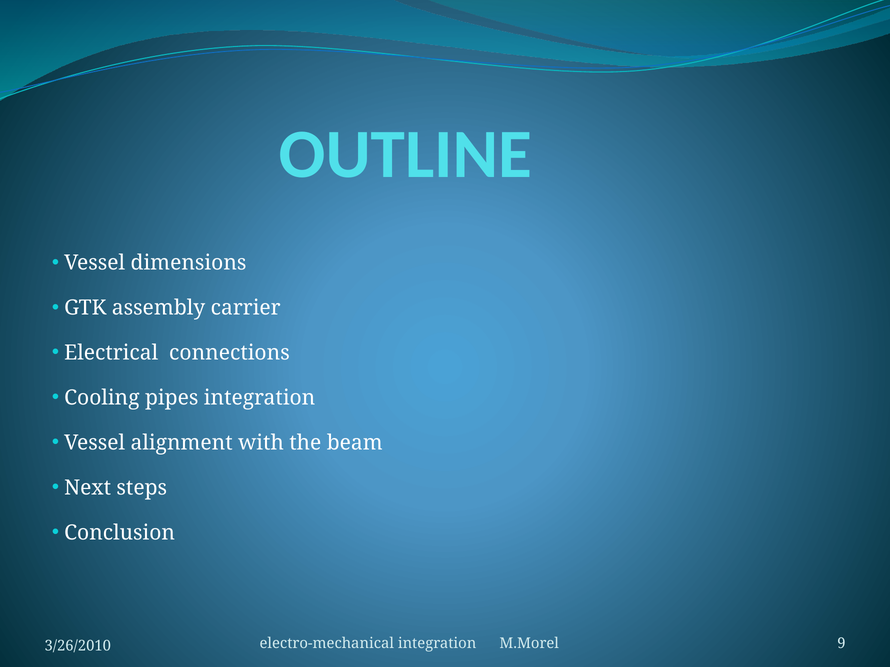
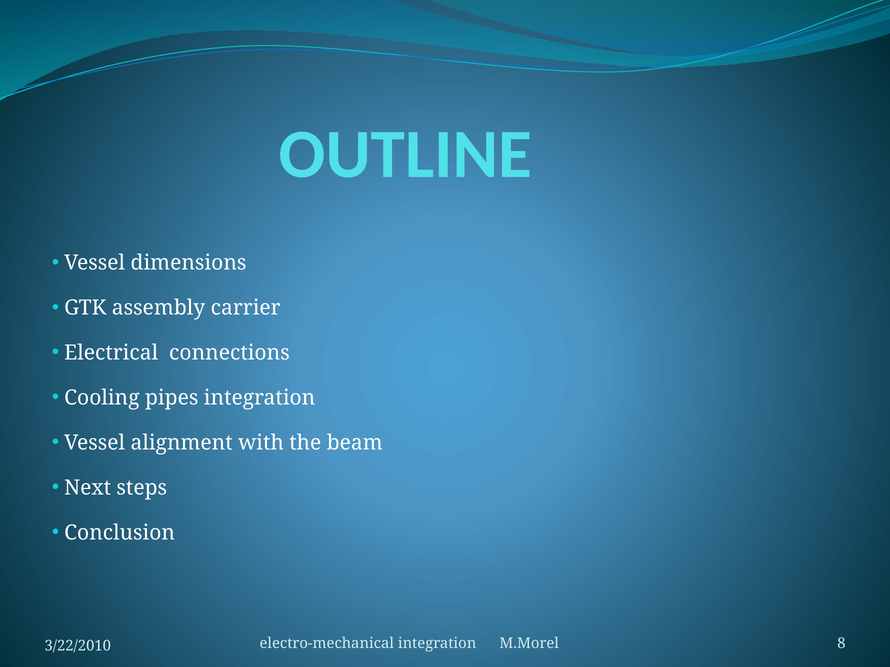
9: 9 -> 8 (841, 644)
3/26/2010: 3/26/2010 -> 3/22/2010 (78, 646)
